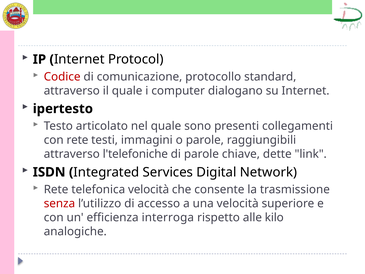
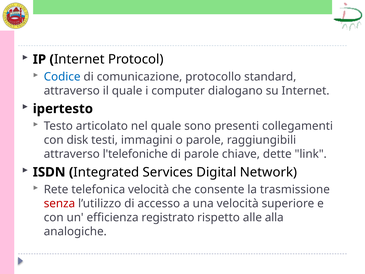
Codice colour: red -> blue (62, 77)
con rete: rete -> disk (77, 140)
interroga: interroga -> registrato (168, 217)
kilo: kilo -> alla (274, 217)
